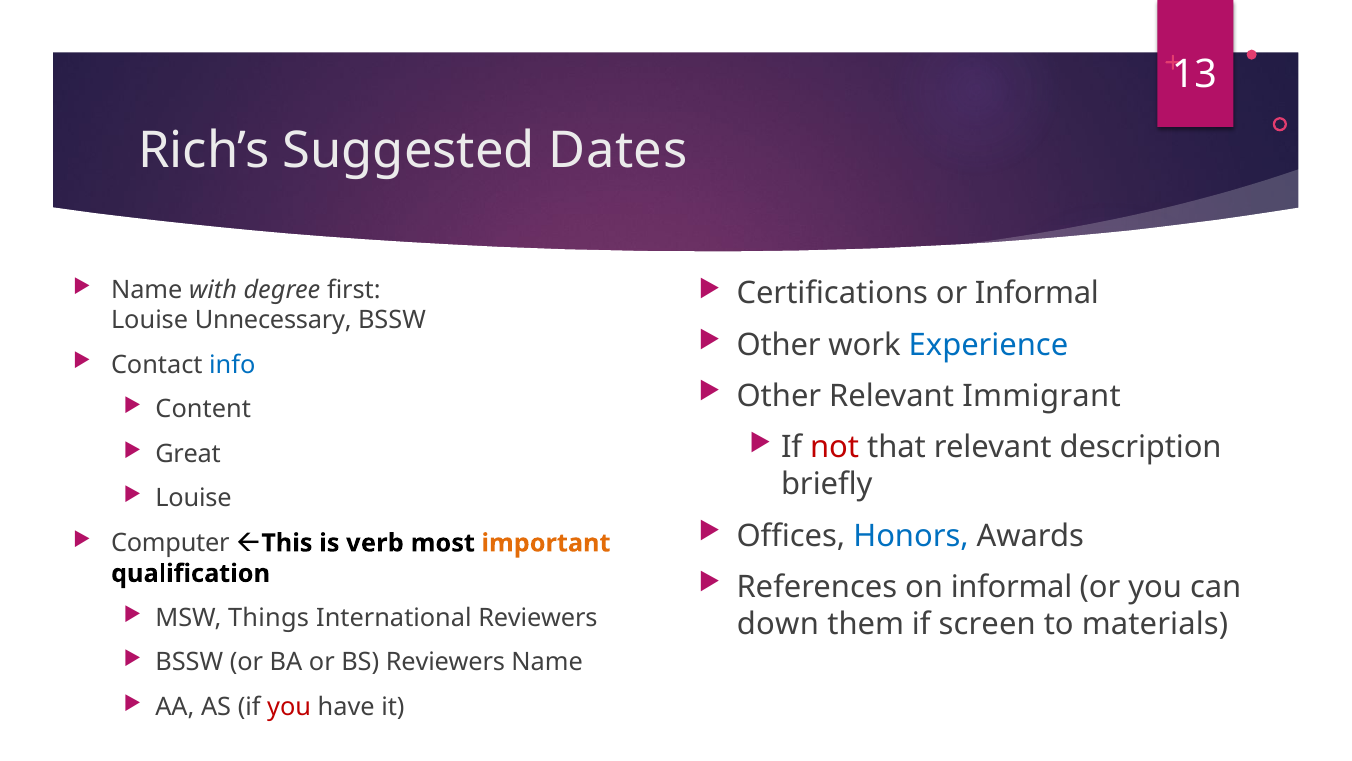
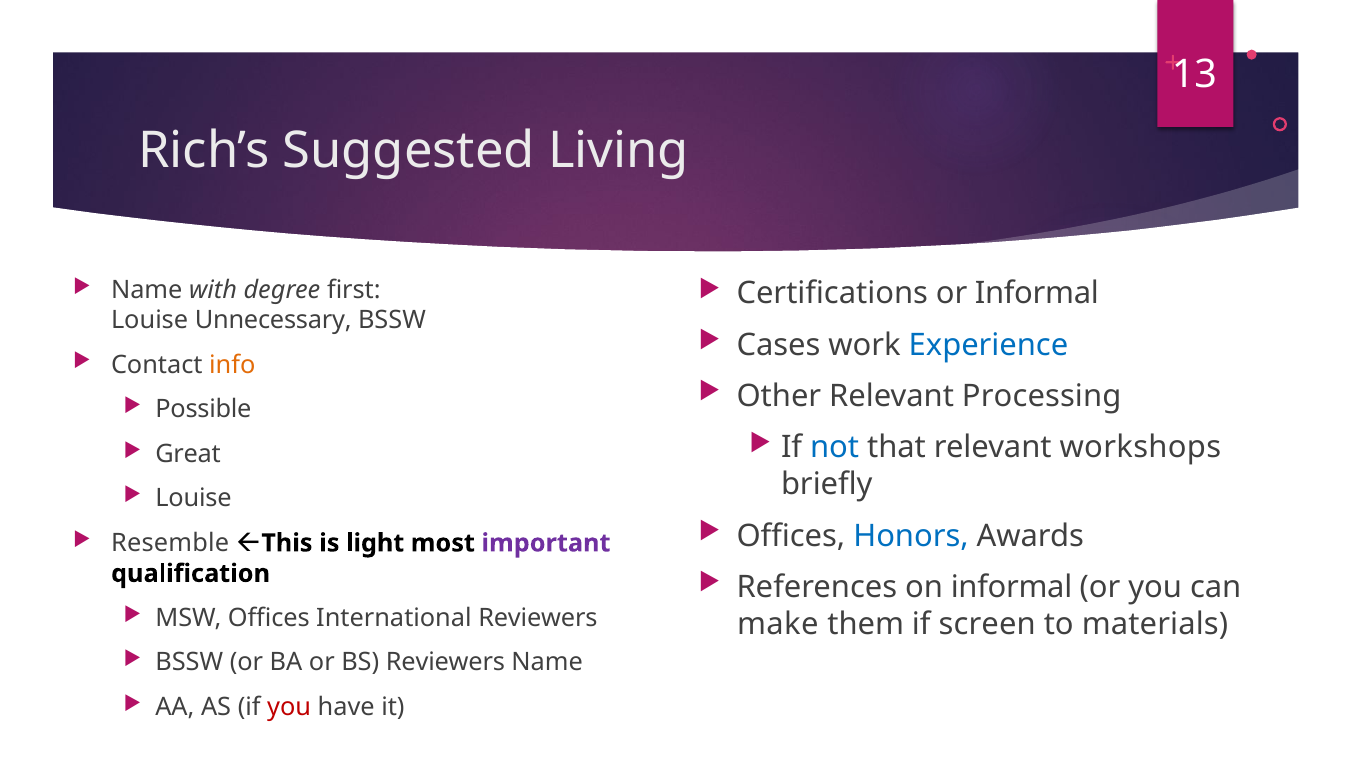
Dates: Dates -> Living (618, 151)
Other: Other -> Cases (779, 345)
info colour: blue -> orange (232, 365)
Immigrant: Immigrant -> Processing (1042, 396)
Content: Content -> Possible (203, 409)
not colour: red -> blue (835, 447)
description: description -> workshops (1140, 447)
Computer: Computer -> Resemble (170, 543)
verb: verb -> light (375, 543)
important colour: orange -> purple (546, 543)
MSW Things: Things -> Offices (269, 618)
down: down -> make (778, 624)
